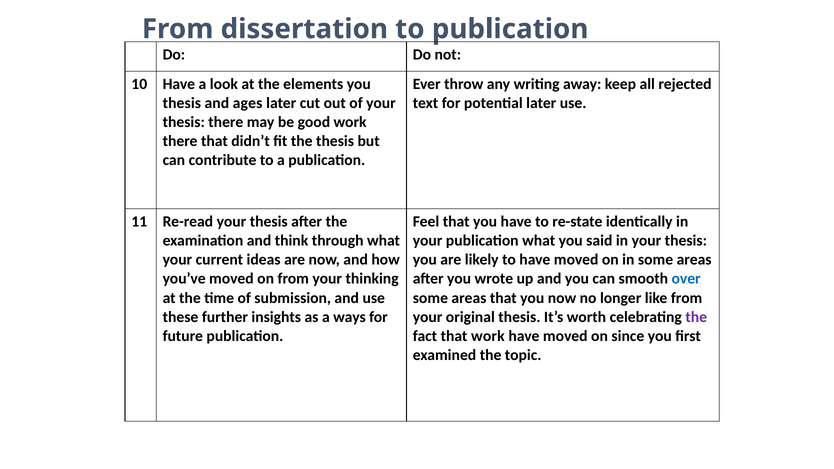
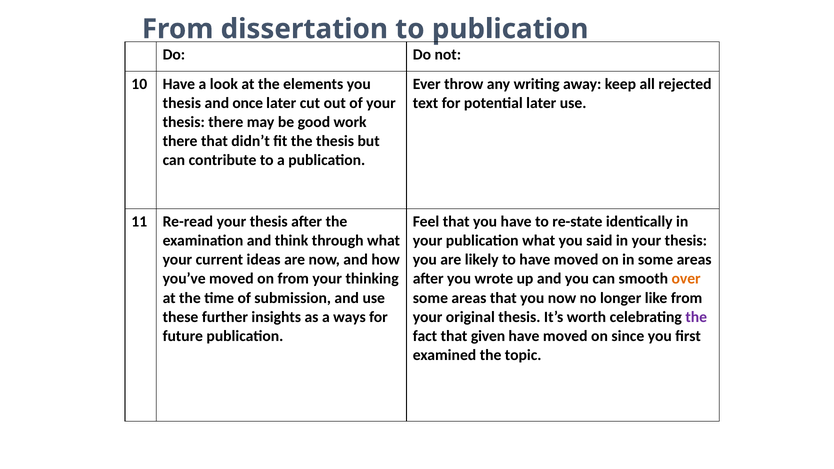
ages: ages -> once (248, 103)
over colour: blue -> orange (686, 279)
that work: work -> given (488, 336)
